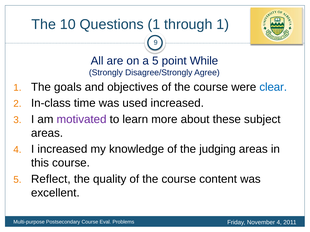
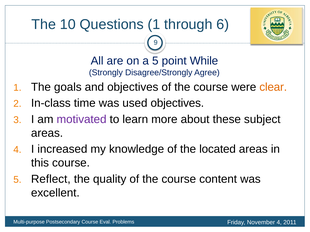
through 1: 1 -> 6 (223, 24)
clear colour: blue -> orange (273, 87)
used increased: increased -> objectives (177, 103)
judging: judging -> located (218, 149)
